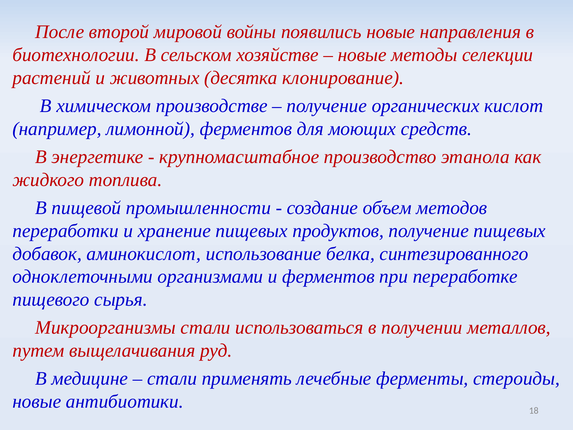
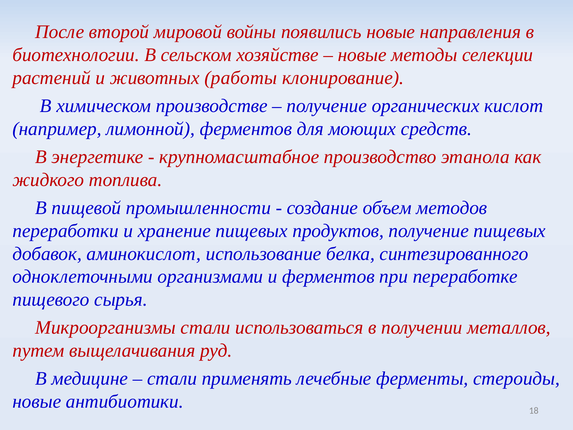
десятка: десятка -> работы (241, 78)
